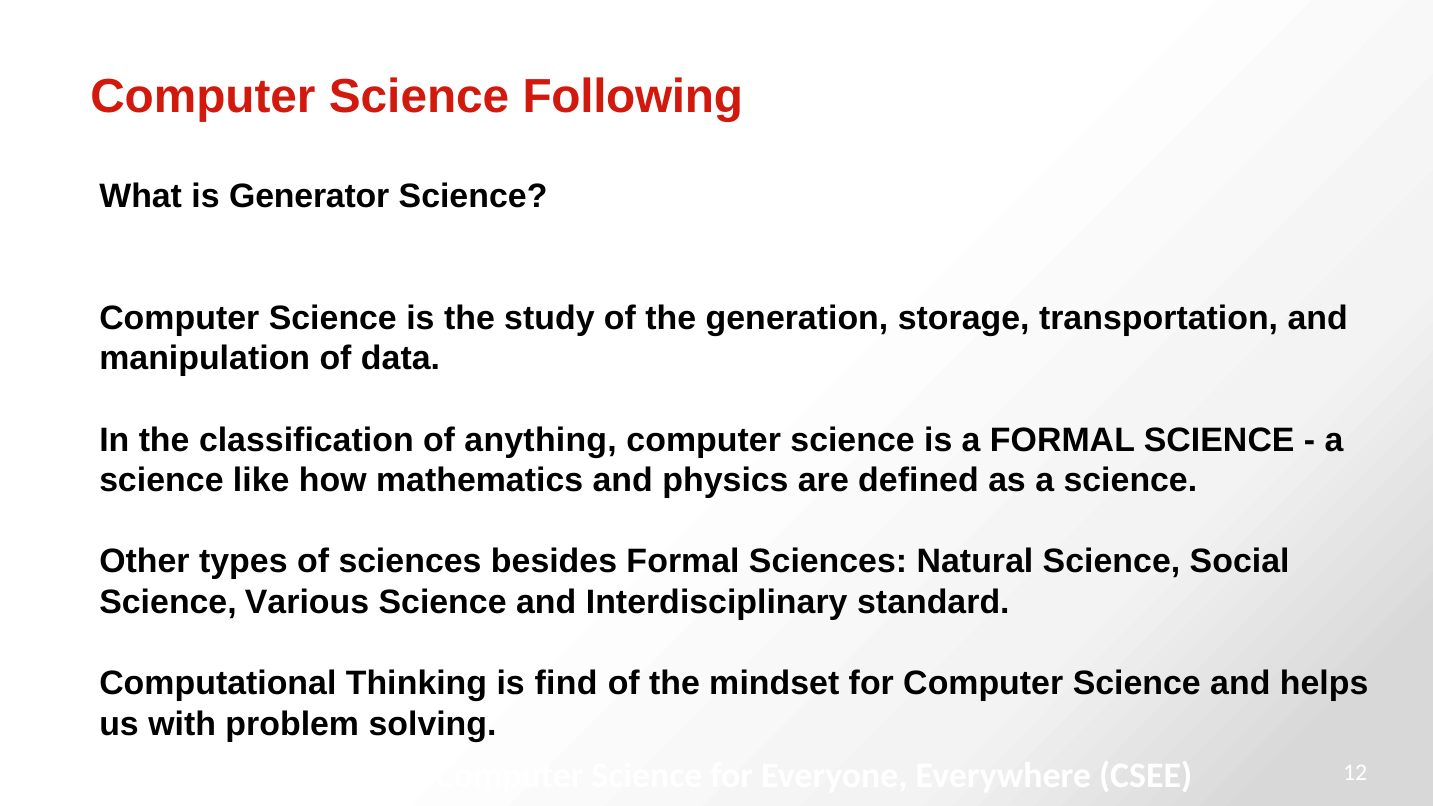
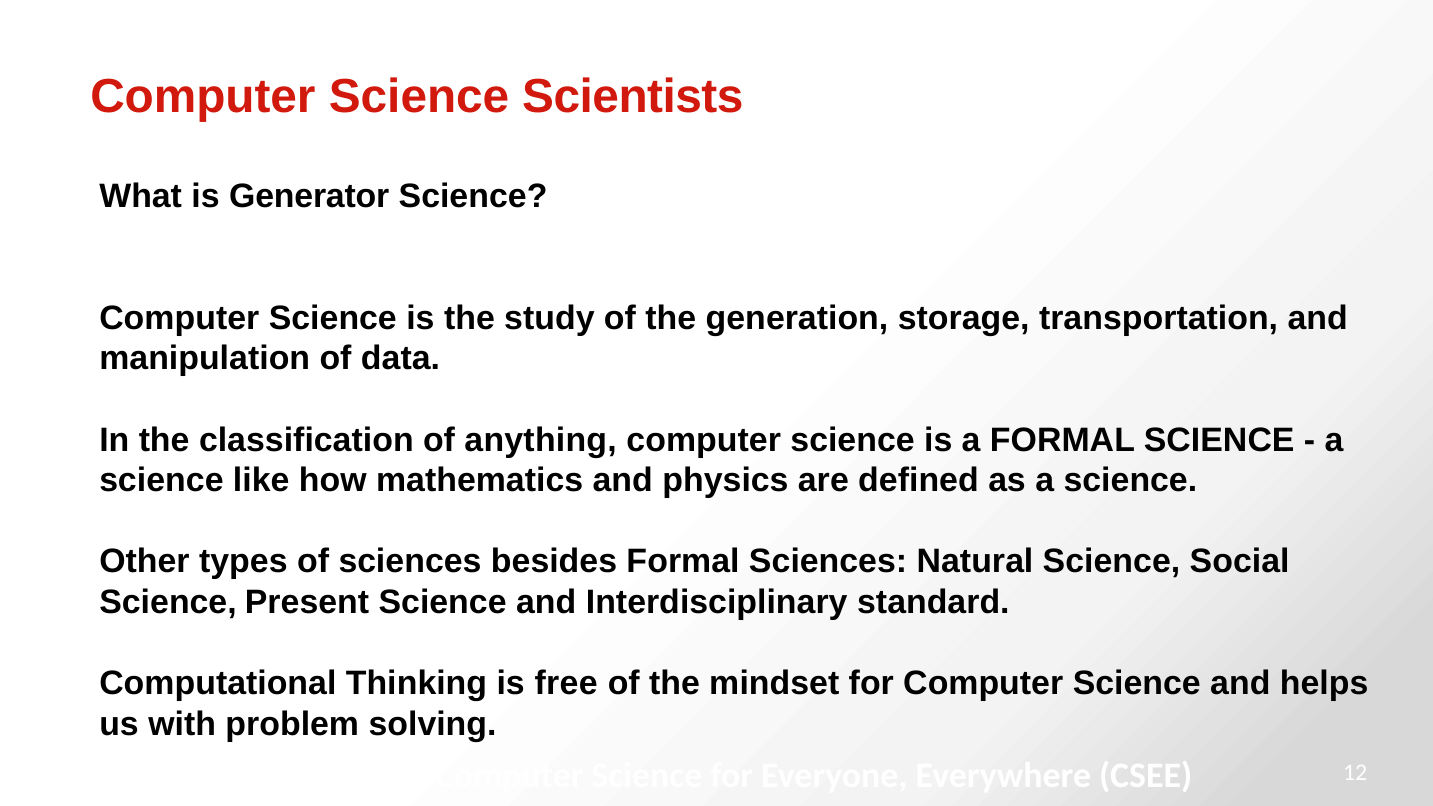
Following: Following -> Scientists (633, 97)
Various: Various -> Present (307, 602)
find: find -> free (566, 684)
